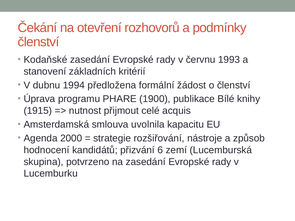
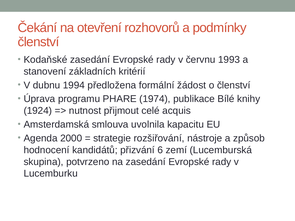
1900: 1900 -> 1974 (155, 99)
1915: 1915 -> 1924 (38, 111)
